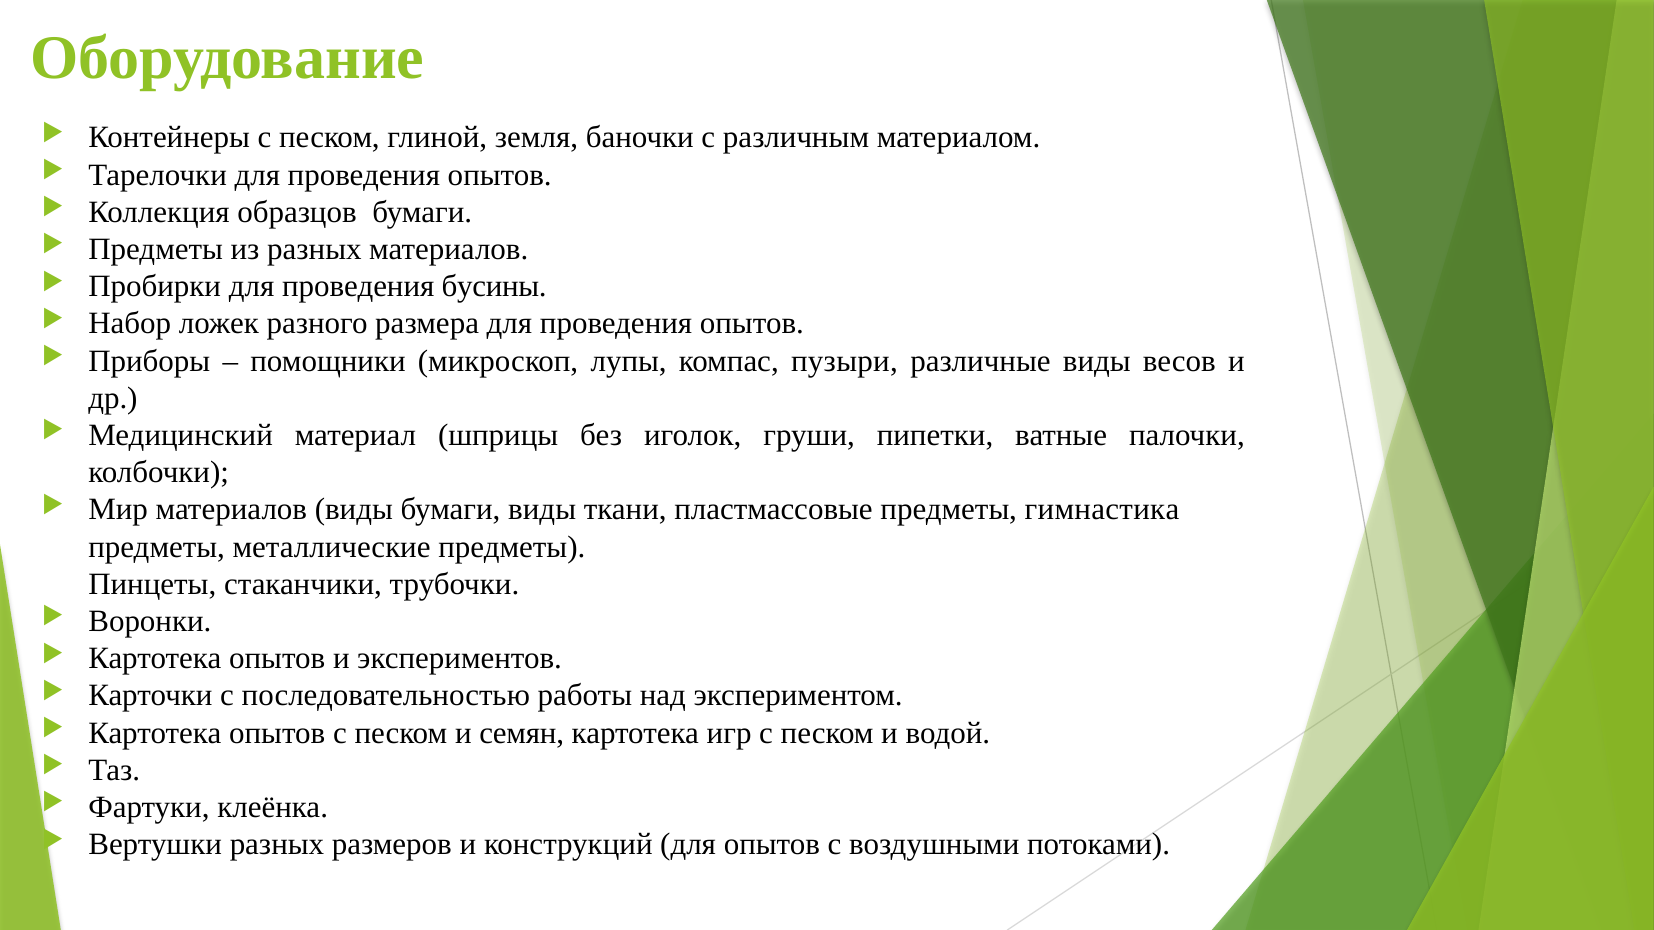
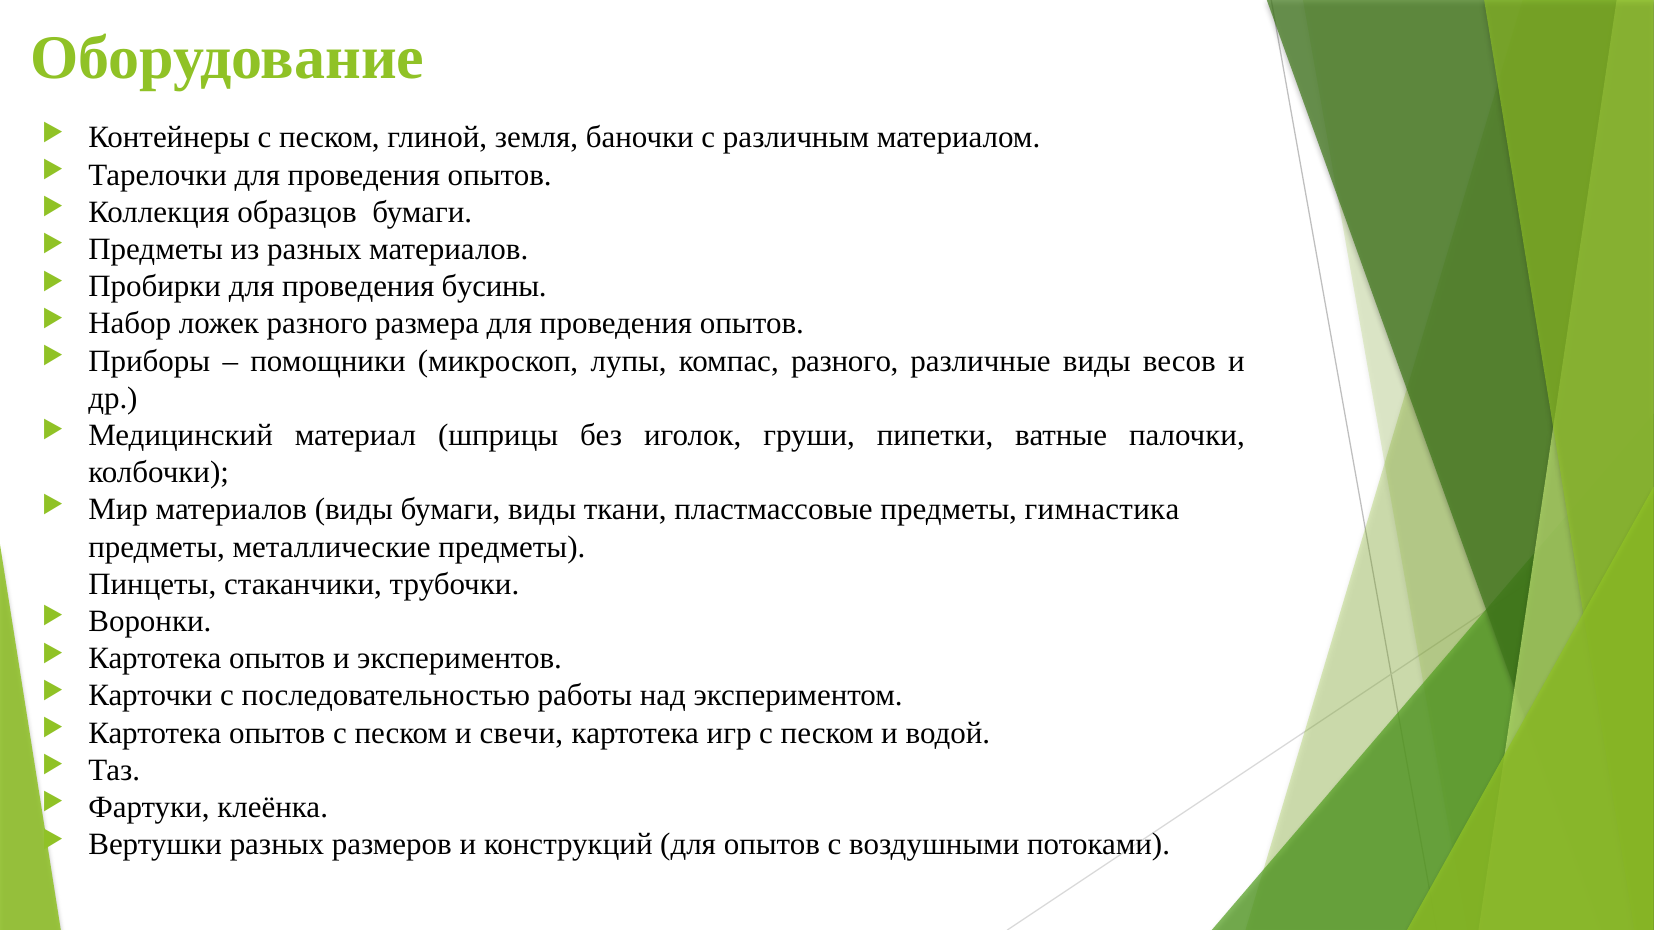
компас пузыри: пузыри -> разного (845, 361)
семян: семян -> свечи (521, 733)
